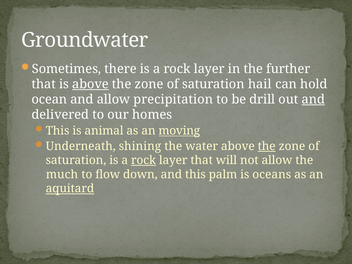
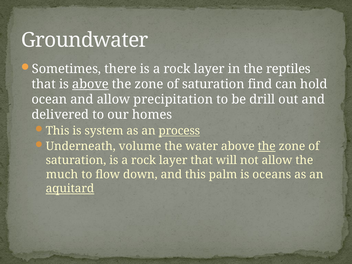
further: further -> reptiles (288, 69)
hail: hail -> find (260, 84)
and underline: present -> none (313, 99)
animal: animal -> system (104, 131)
moving: moving -> process (179, 131)
shining: shining -> volume (140, 146)
rock underline: present -> none (143, 160)
